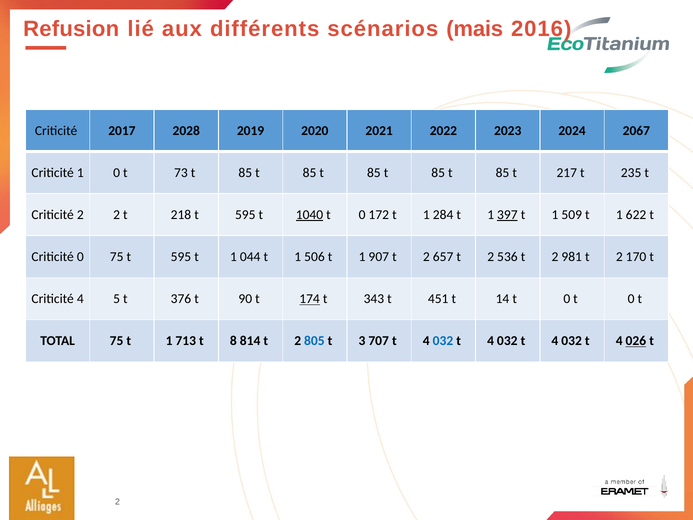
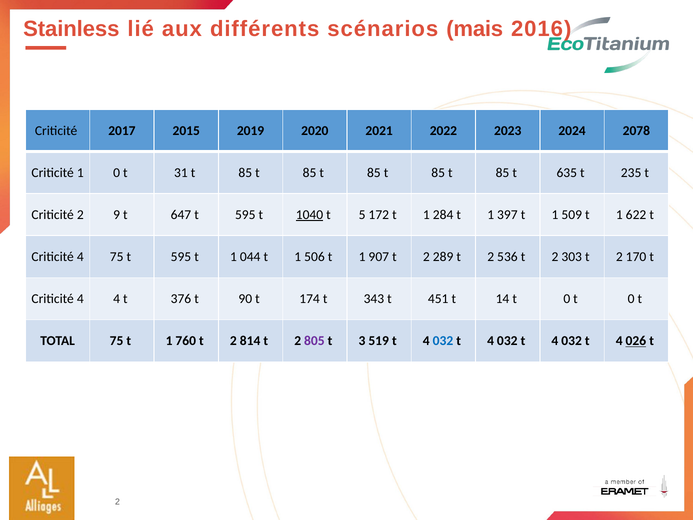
Refusion: Refusion -> Stainless (71, 29)
2028: 2028 -> 2015 (186, 131)
2067: 2067 -> 2078 (636, 131)
73: 73 -> 31 (181, 173)
217: 217 -> 635 (567, 173)
2 2: 2 -> 9 (117, 215)
218: 218 -> 647 (181, 215)
0: 0 -> 5 (362, 215)
397 underline: present -> none (507, 215)
0: 0 -> 4 (80, 257)
657: 657 -> 289 (443, 257)
981: 981 -> 303 (572, 257)
4 5: 5 -> 4 (117, 299)
174 underline: present -> none (310, 299)
713: 713 -> 760 (186, 341)
8: 8 -> 2 (233, 341)
805 colour: blue -> purple (314, 341)
707: 707 -> 519 (379, 341)
